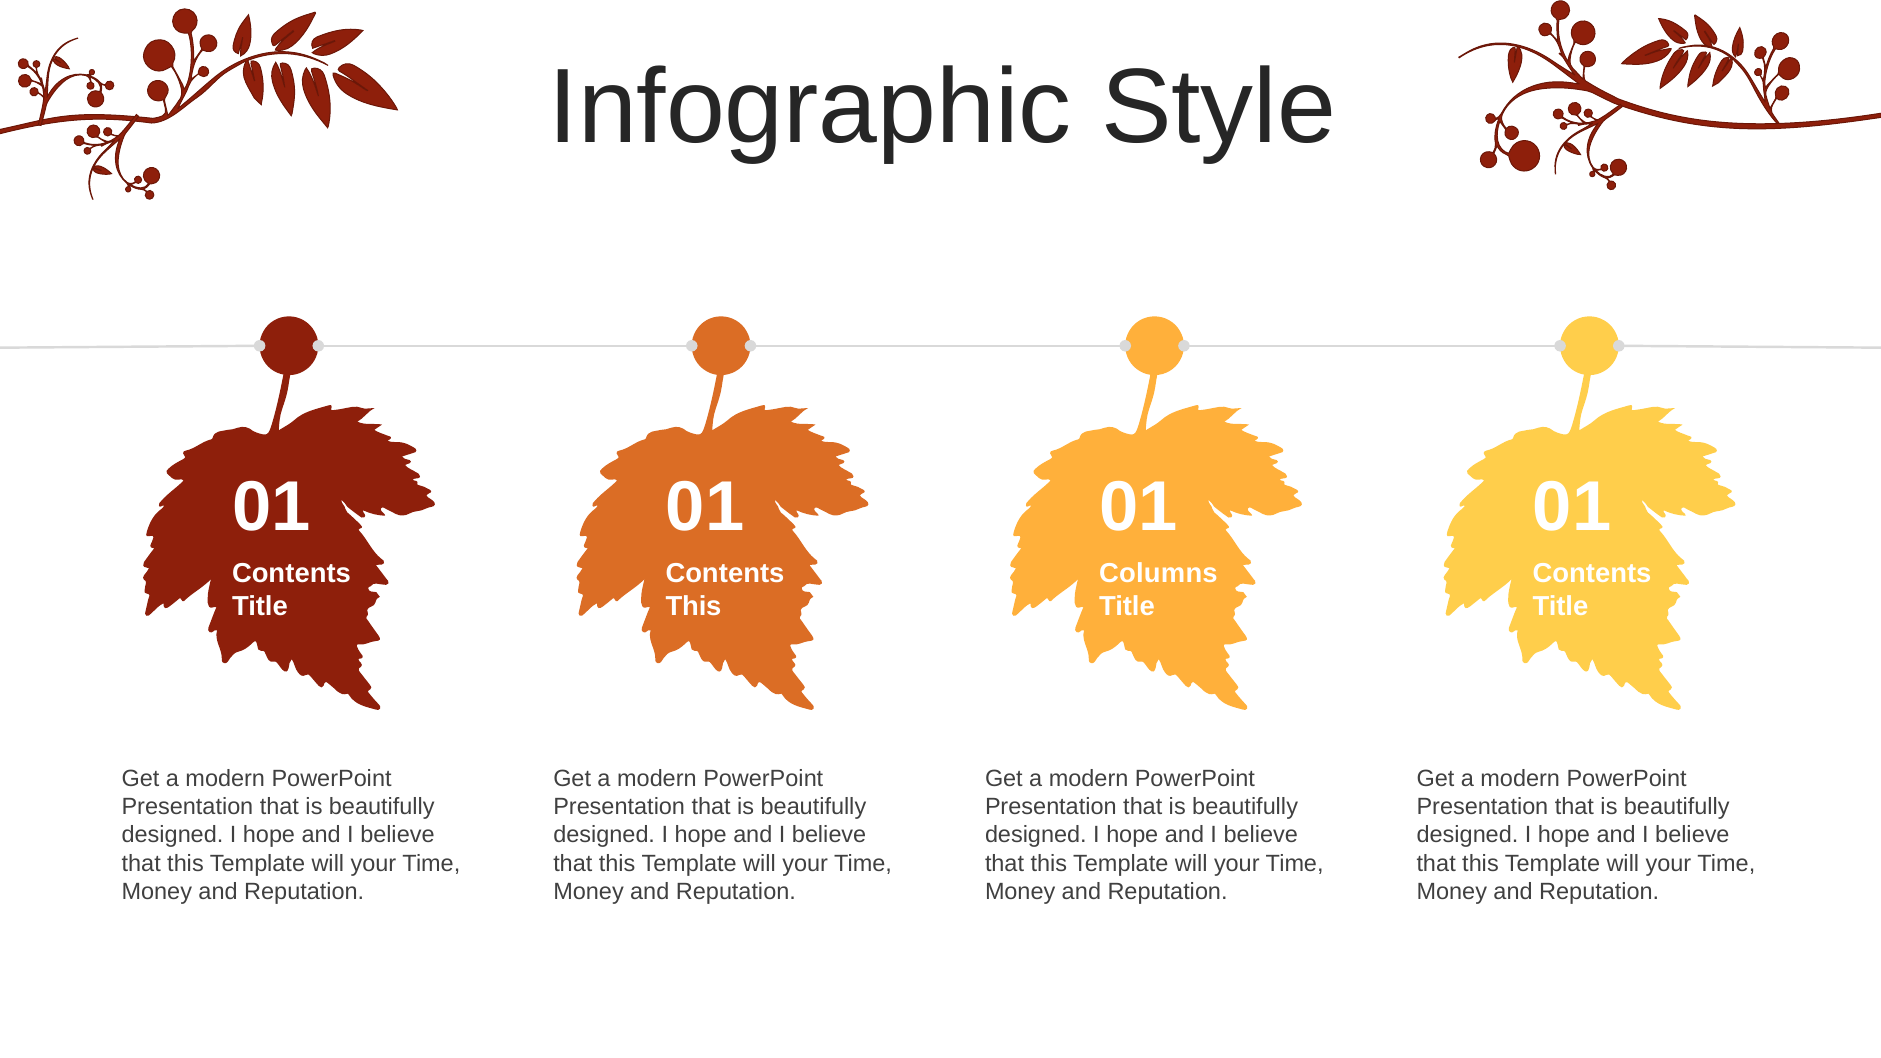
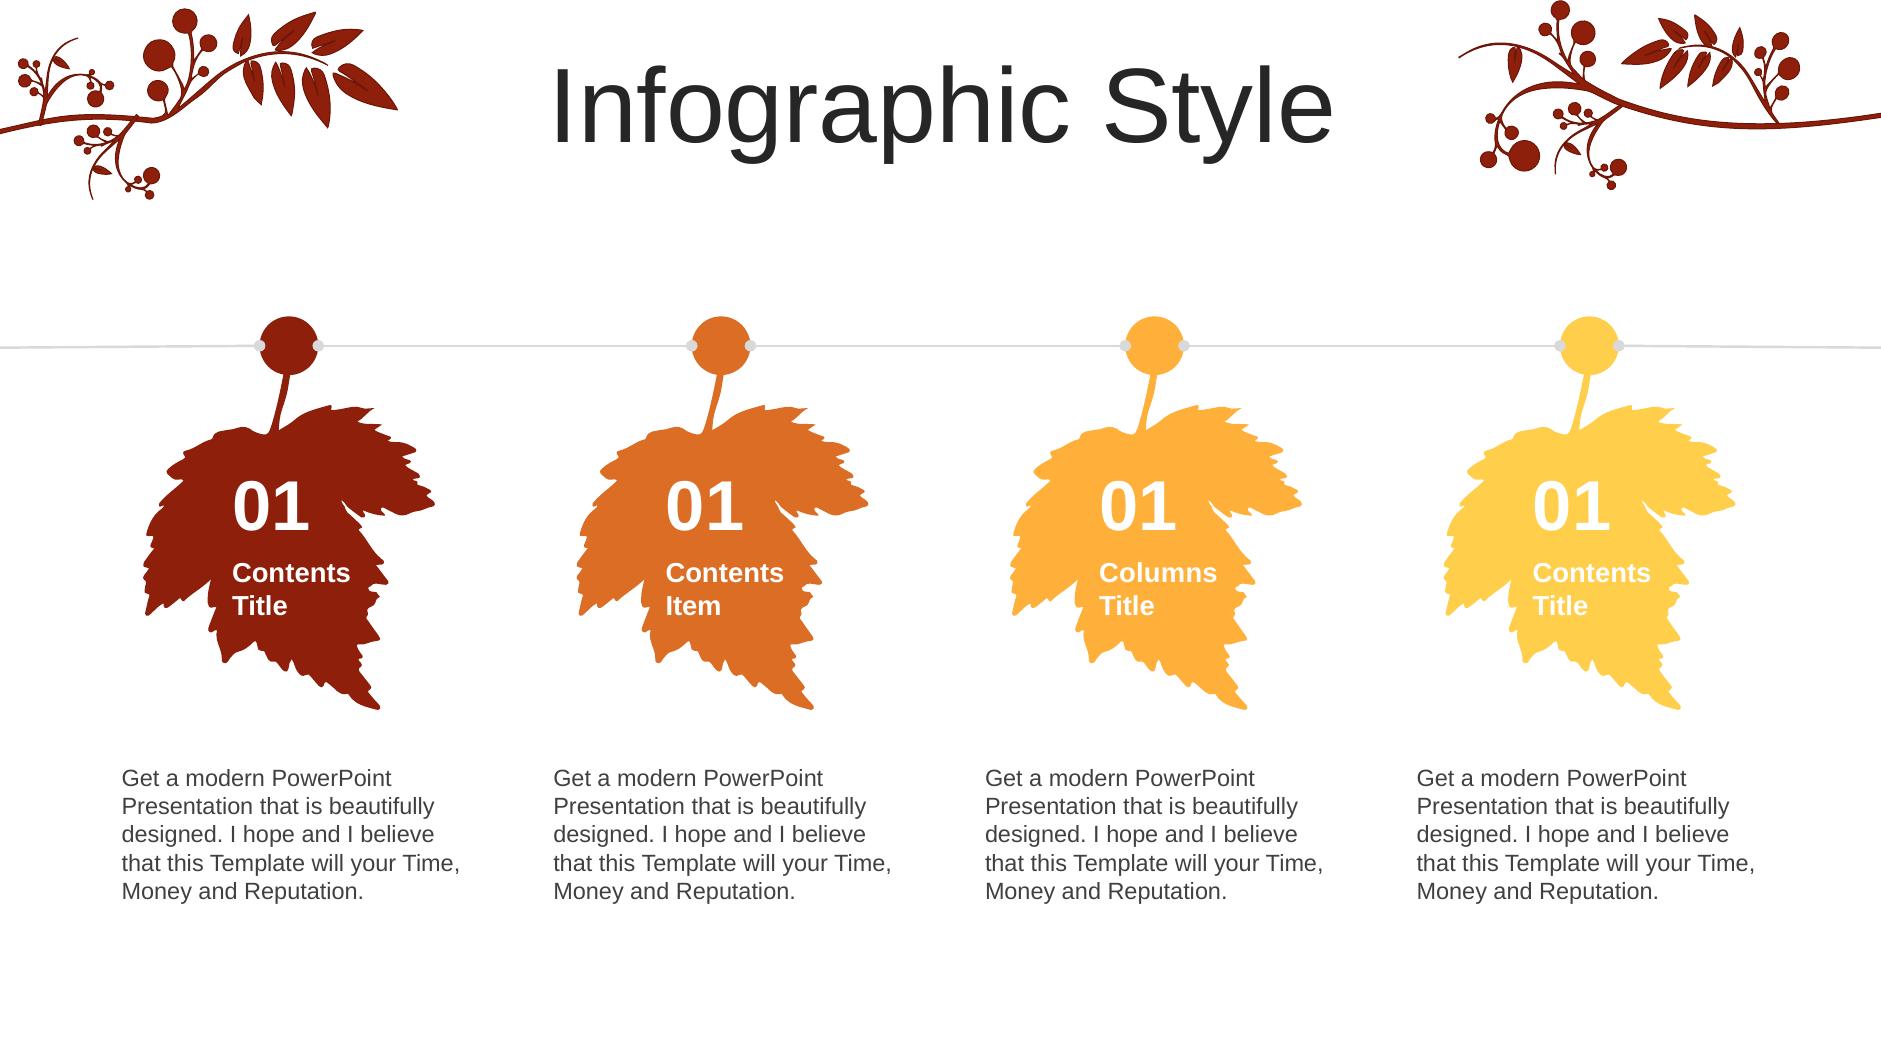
This: This -> Item (694, 607)
